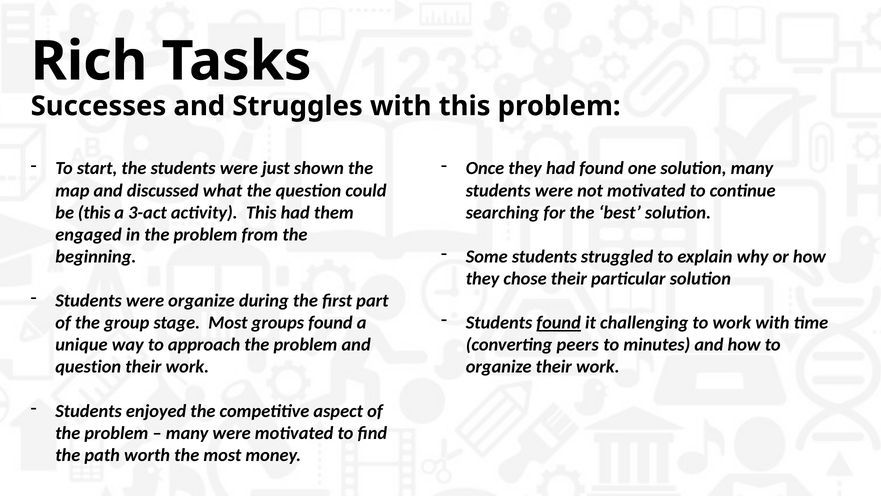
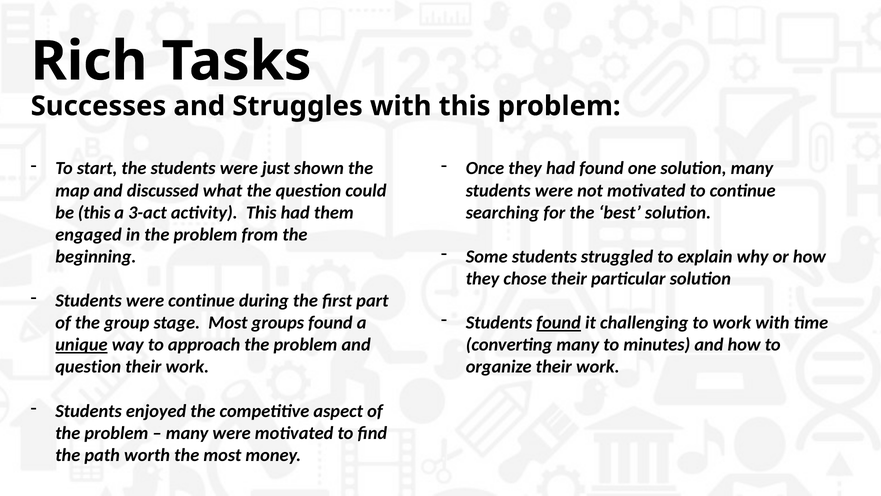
were organize: organize -> continue (201, 300)
unique underline: none -> present (81, 345)
converting peers: peers -> many (578, 345)
